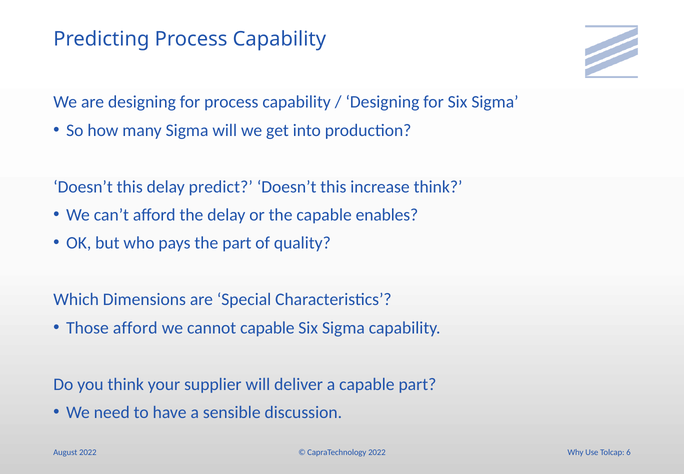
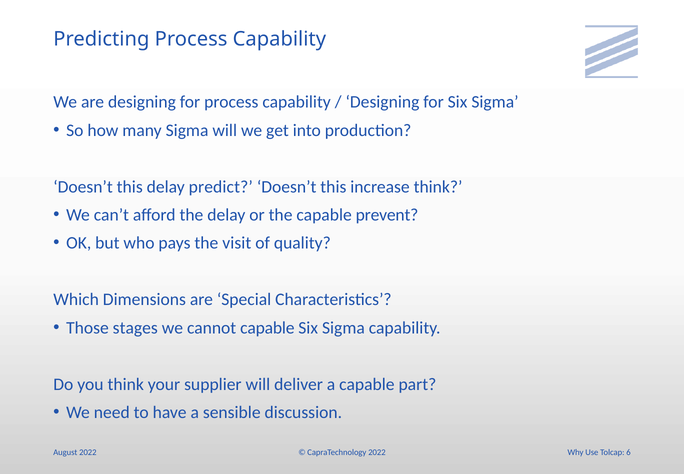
enables: enables -> prevent (387, 215)
the part: part -> visit (237, 243)
Those afford: afford -> stages (135, 327)
